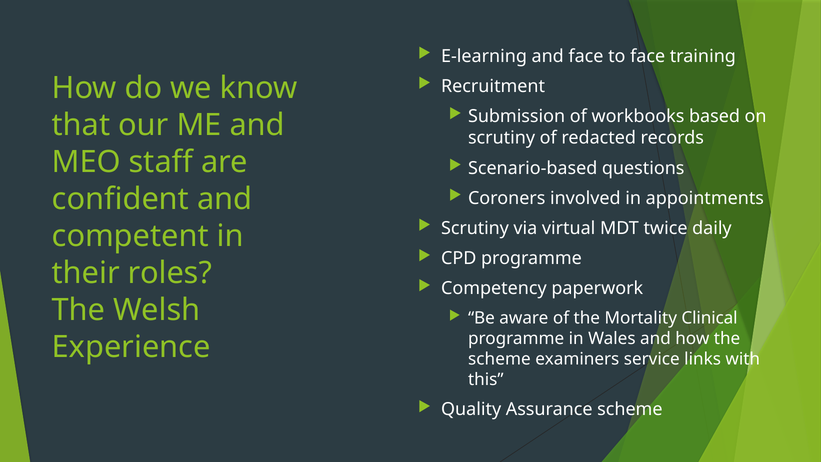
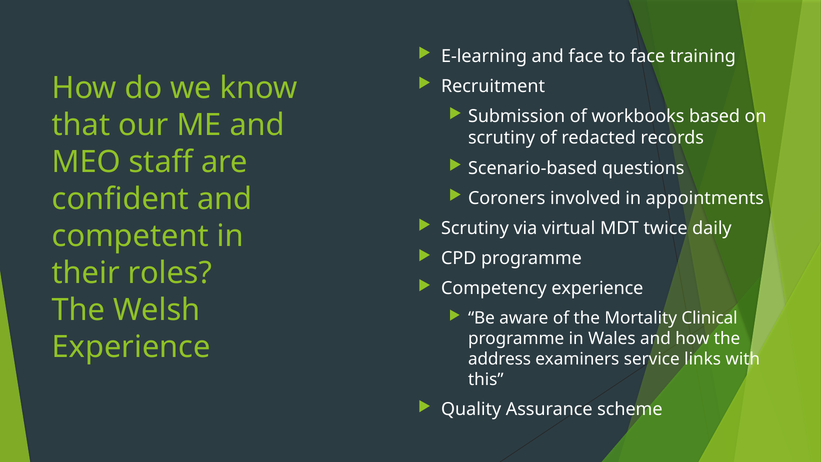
Competency paperwork: paperwork -> experience (597, 288)
scheme: scheme -> address (500, 359)
